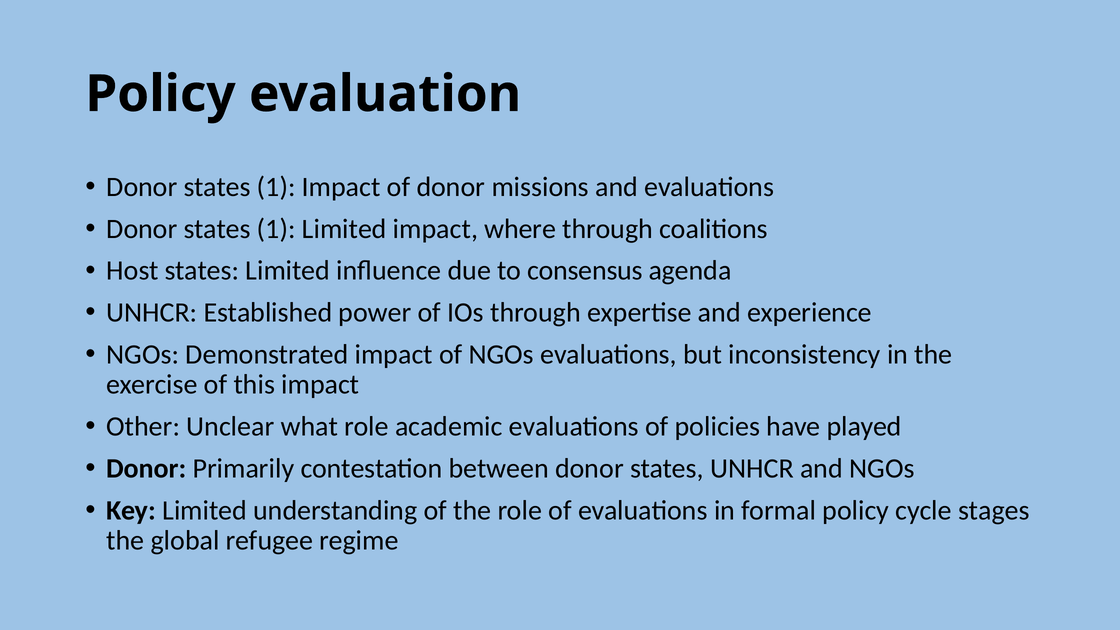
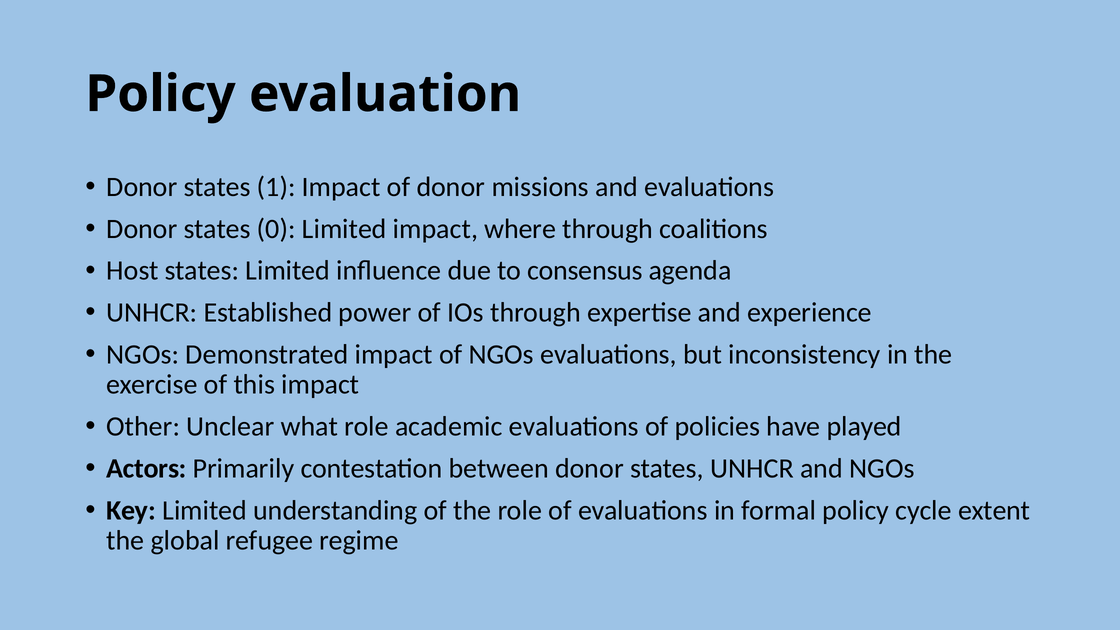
1: 1 -> 0 (276, 229)
Donor: Donor -> Actors (146, 468)
stages: stages -> extent (994, 510)
